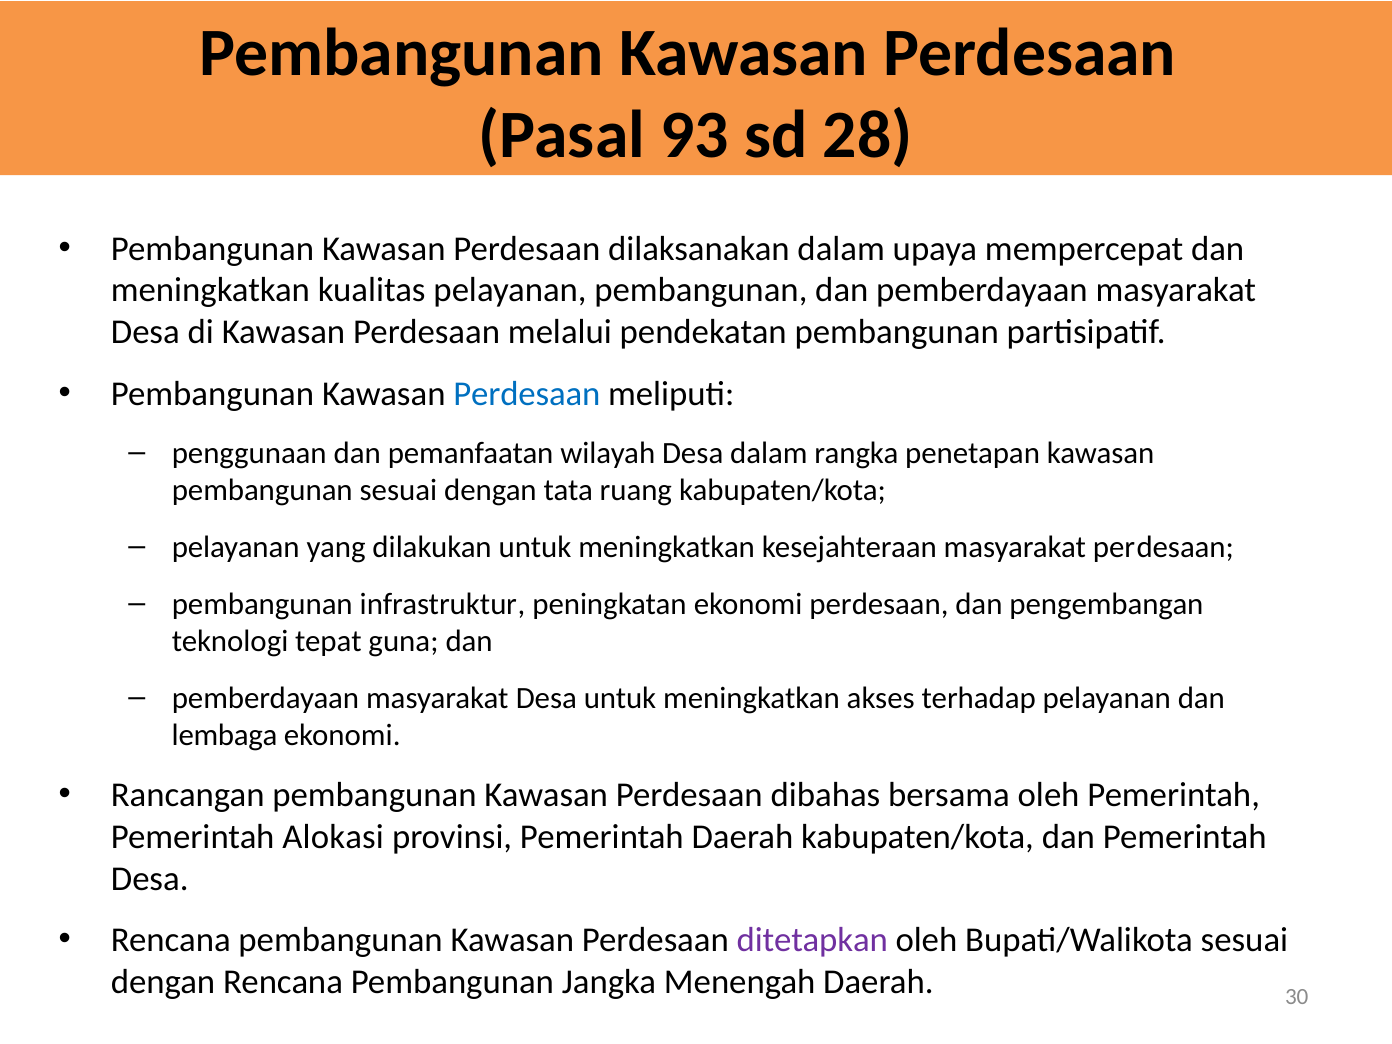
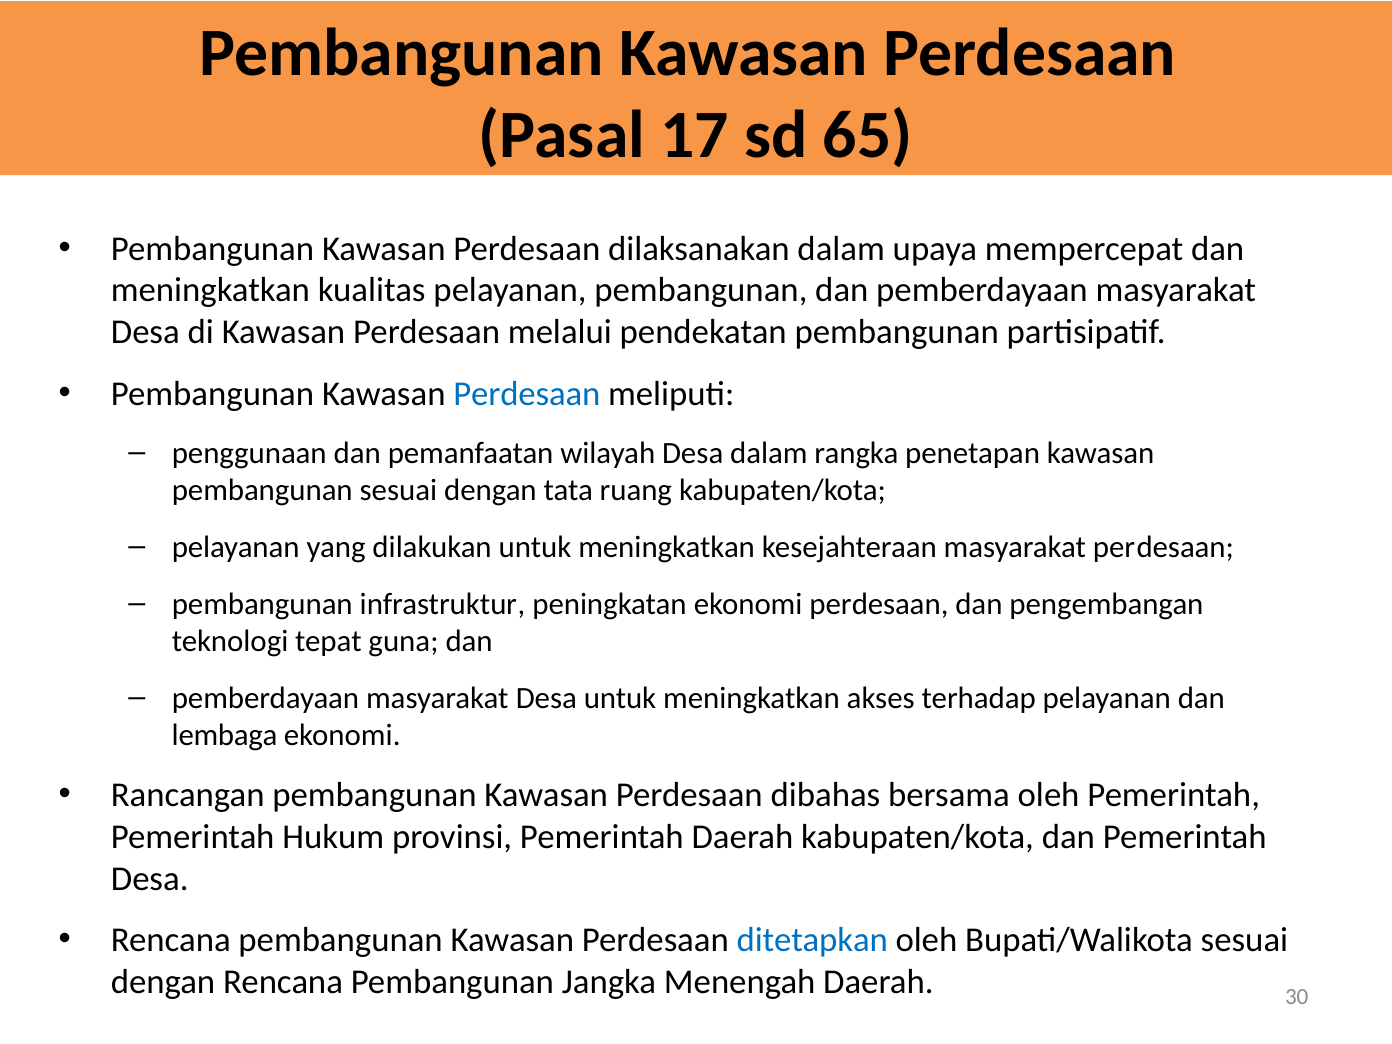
93: 93 -> 17 (695, 135)
28: 28 -> 65 (868, 135)
Alokasi: Alokasi -> Hukum (333, 837)
ditetapkan colour: purple -> blue (812, 940)
